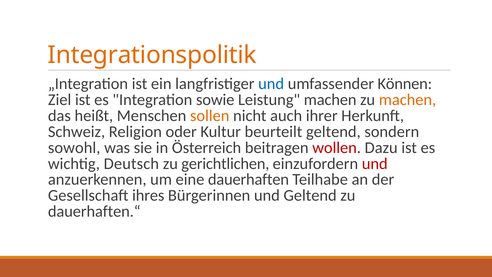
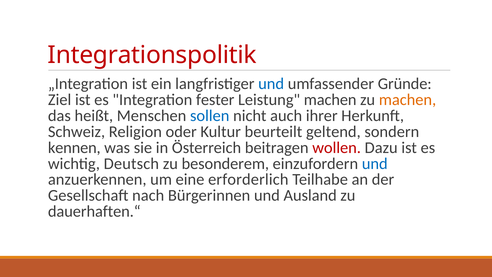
Integrationspolitik colour: orange -> red (152, 55)
Können: Können -> Gründe (405, 84)
sowie: sowie -> fester (215, 100)
sollen colour: orange -> blue (210, 116)
sowohl: sowohl -> kennen (74, 148)
gerichtlichen: gerichtlichen -> besonderem (225, 163)
und colour: red -> blue (375, 163)
dauerhaften: dauerhaften -> erforderlich (248, 179)
ihres: ihres -> nach (148, 195)
und Geltend: Geltend -> Ausland (310, 195)
